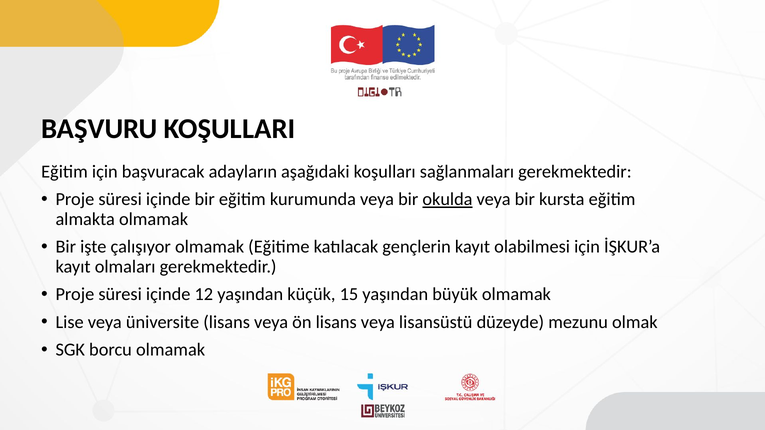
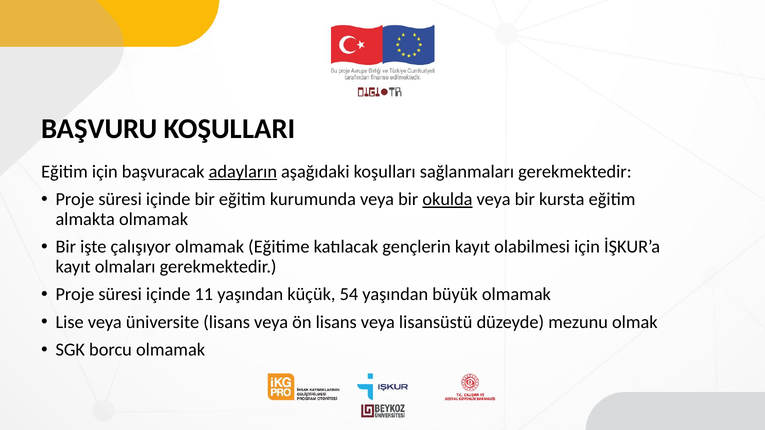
adayların underline: none -> present (243, 172)
12: 12 -> 11 (204, 295)
15: 15 -> 54 (349, 295)
